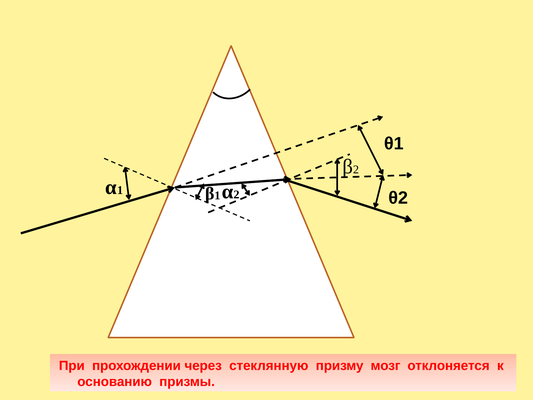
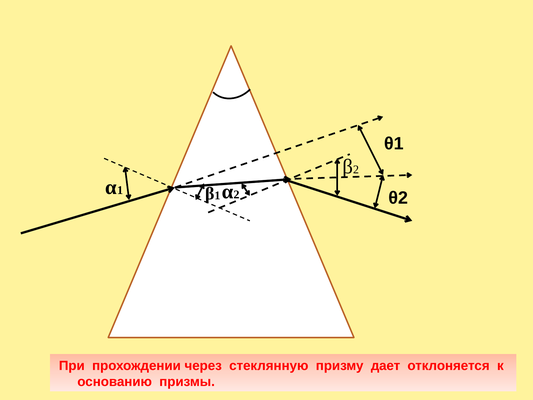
мозг: мозг -> дает (386, 365)
